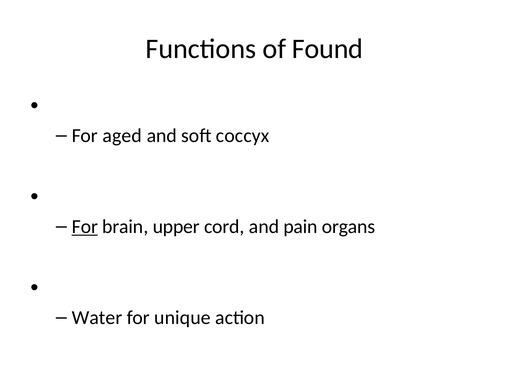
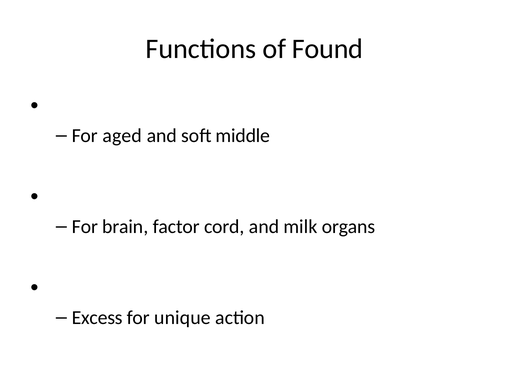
coccyx: coccyx -> middle (243, 136)
For underline: present -> none (85, 227)
upper: upper -> factor (176, 227)
pain: pain -> milk (300, 227)
Water: Water -> Excess (97, 318)
